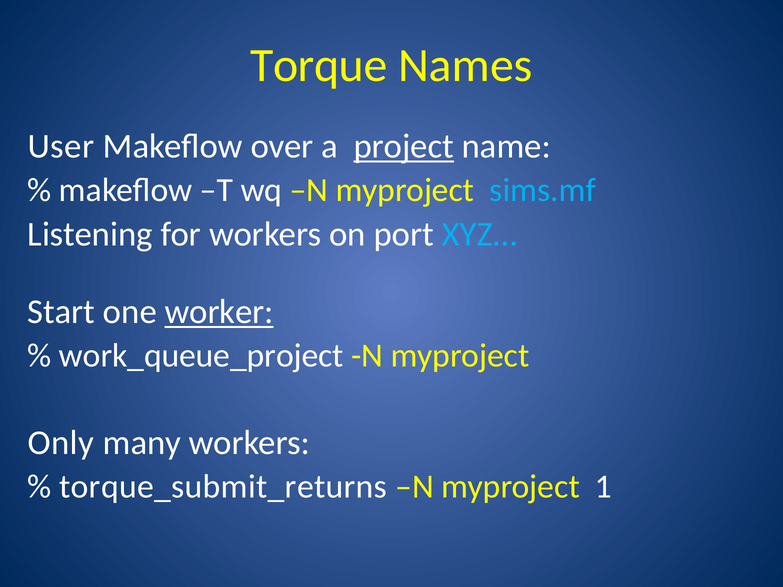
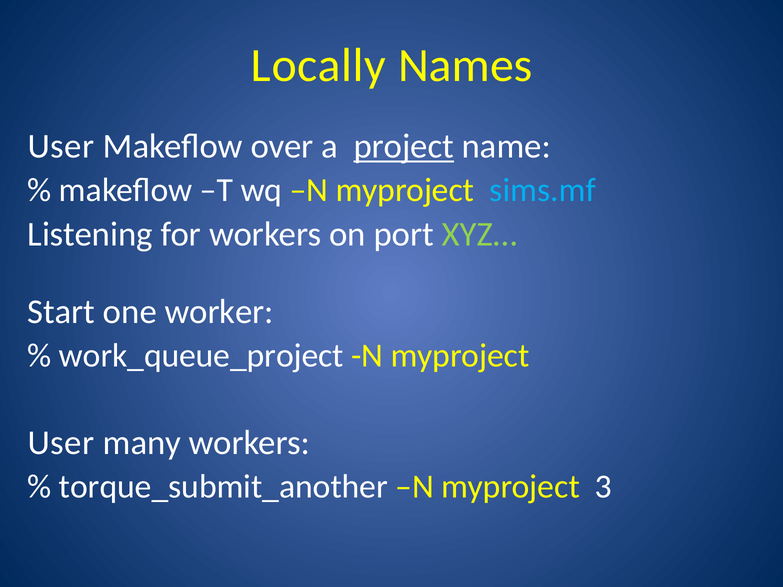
Torque: Torque -> Locally (318, 65)
XYZ… colour: light blue -> light green (479, 234)
worker underline: present -> none (219, 312)
Only: Only -> User (61, 443)
torque_submit_returns: torque_submit_returns -> torque_submit_another (223, 487)
1: 1 -> 3 (603, 487)
